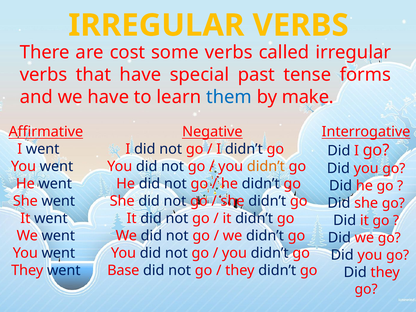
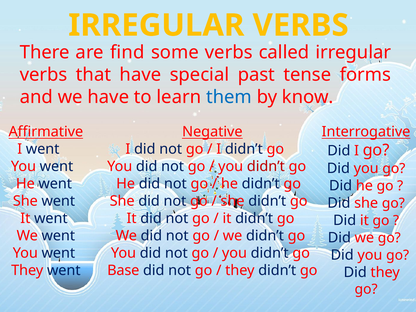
cost: cost -> find (127, 53)
make: make -> know (308, 97)
didn’t colour: orange -> red (266, 166)
